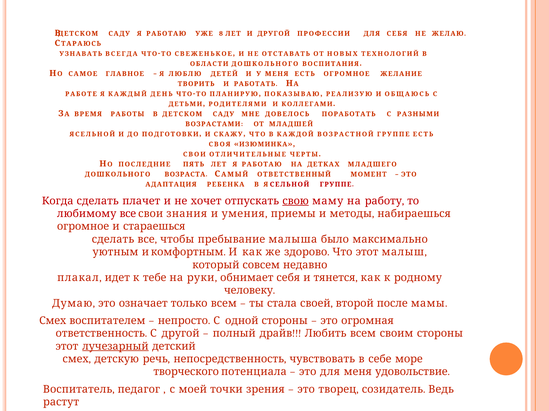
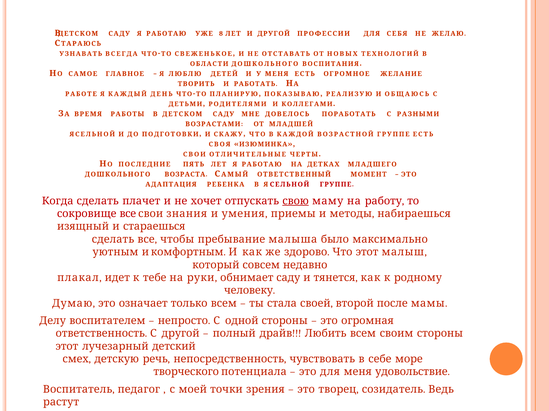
любимому: любимому -> сокровище (87, 214)
огромное: огромное -> изящный (83, 227)
обнимает себя: себя -> саду (288, 278)
Смех: Смех -> Делу (53, 321)
лучезарный underline: present -> none (115, 347)
